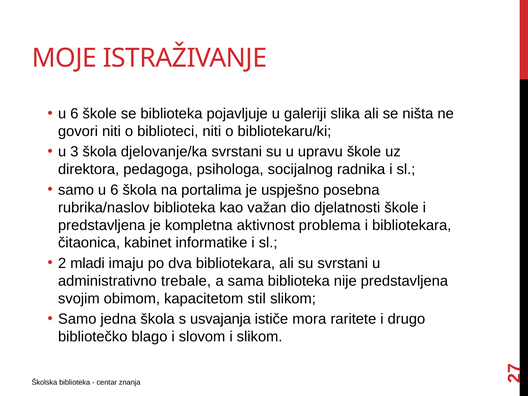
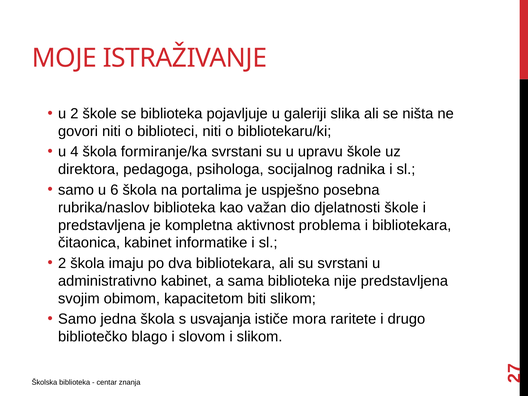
6: 6 -> 2 (74, 114)
3: 3 -> 4 (74, 152)
djelovanje/ka: djelovanje/ka -> formiranje/ka (164, 152)
2 mladi: mladi -> škola (87, 263)
administrativno trebale: trebale -> kabinet (186, 281)
stil: stil -> biti (257, 299)
